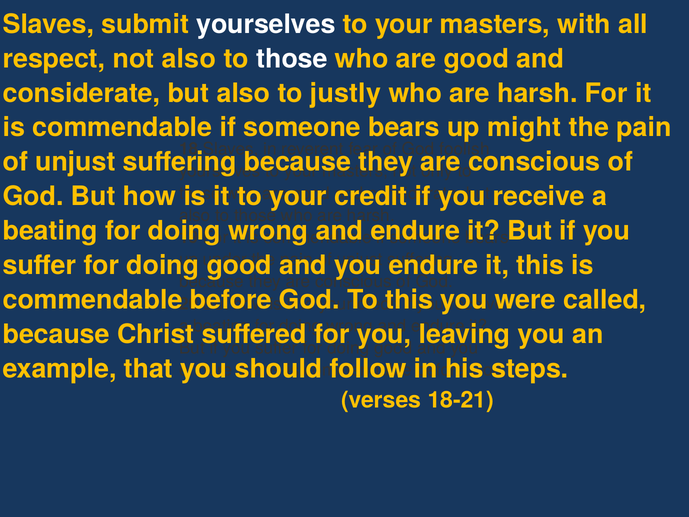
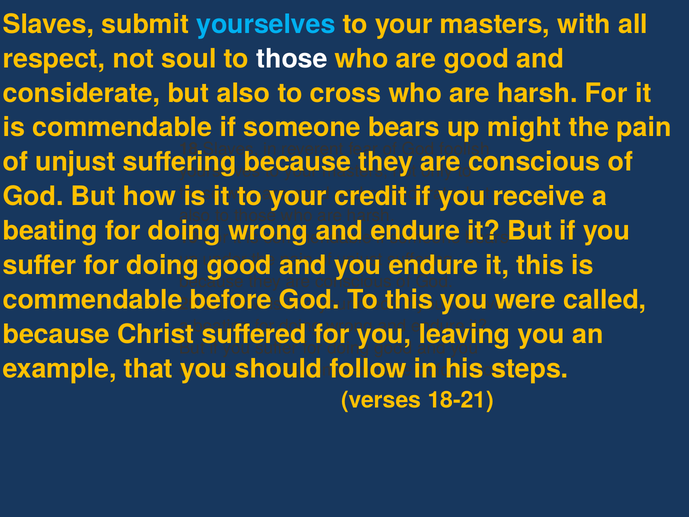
yourselves colour: white -> light blue (266, 24)
not also: also -> soul (189, 59)
justly: justly -> cross (346, 93)
